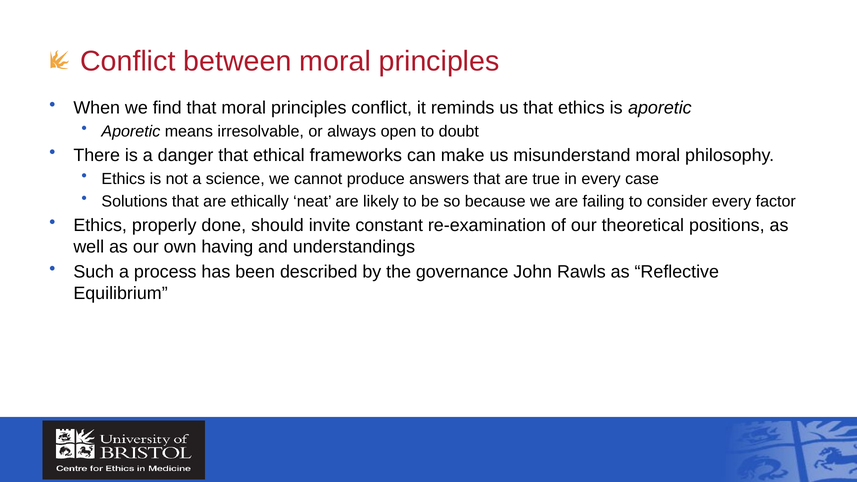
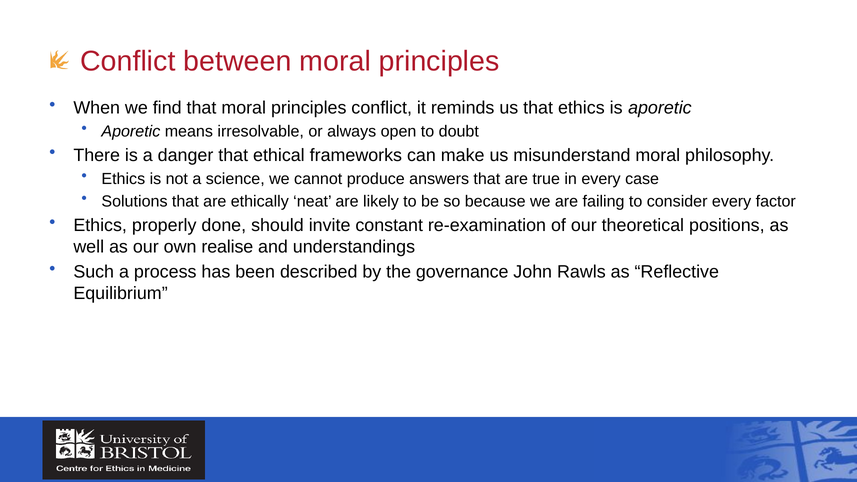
having: having -> realise (227, 247)
